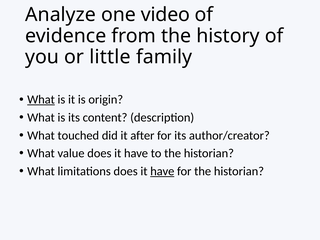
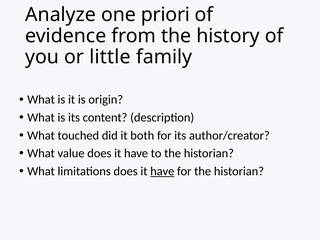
video: video -> priori (165, 15)
What underline: present -> none (41, 100)
after: after -> both (142, 135)
